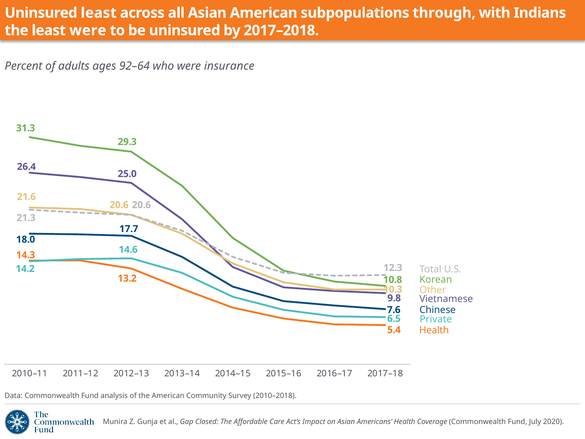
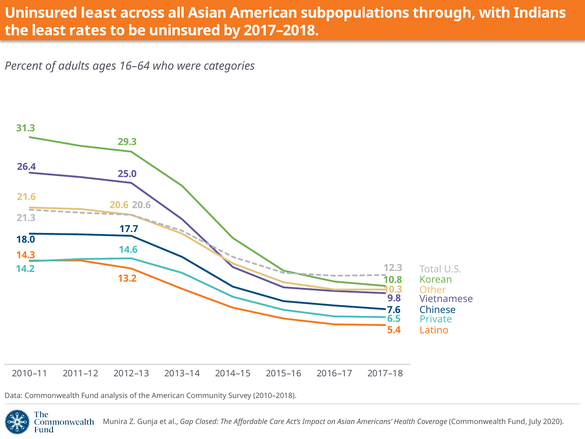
least were: were -> rates (88, 30)
92–64: 92–64 -> 16–64 (134, 66)
insurance: insurance -> categories (229, 66)
Health: Health -> Latino (434, 330)
